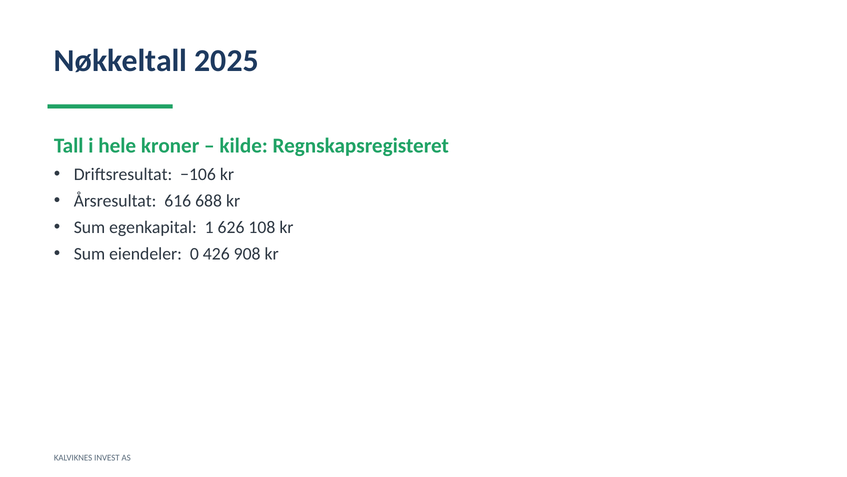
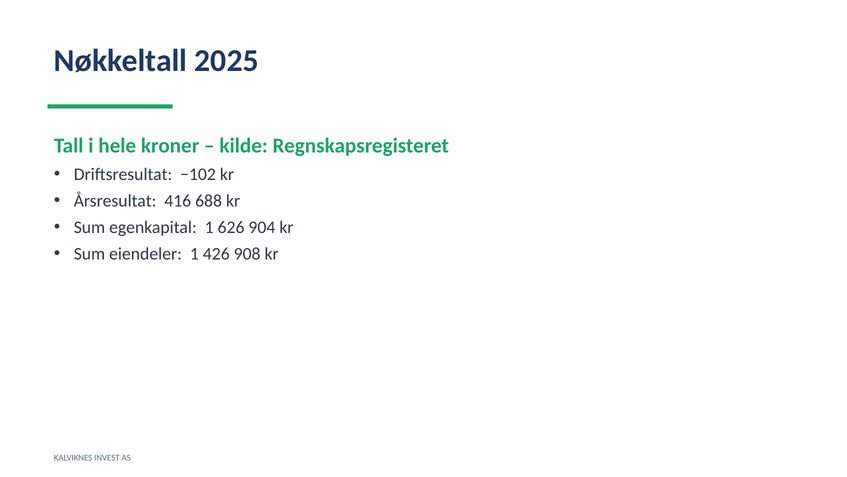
−106: −106 -> −102 (198, 174)
616: 616 -> 416 (178, 201)
108: 108 -> 904 (262, 227)
eiendeler 0: 0 -> 1 (194, 254)
